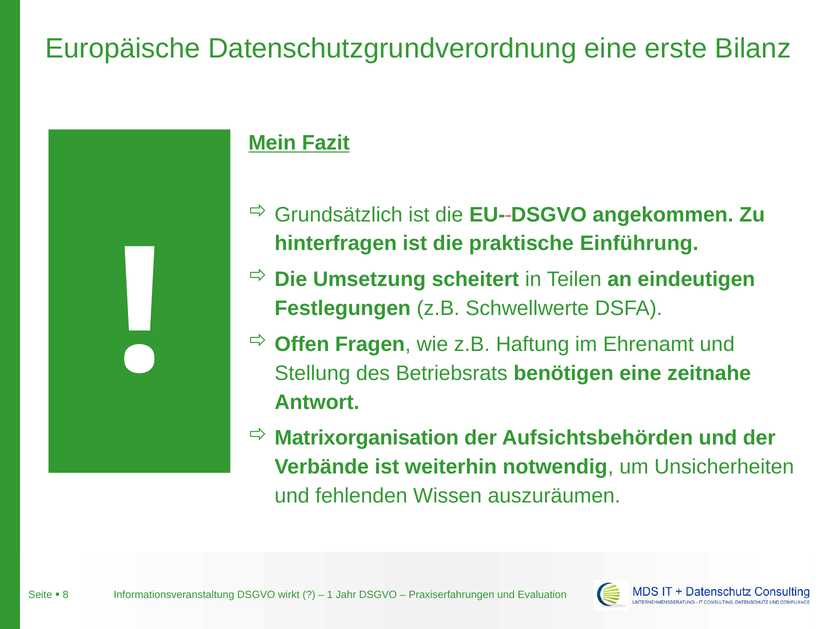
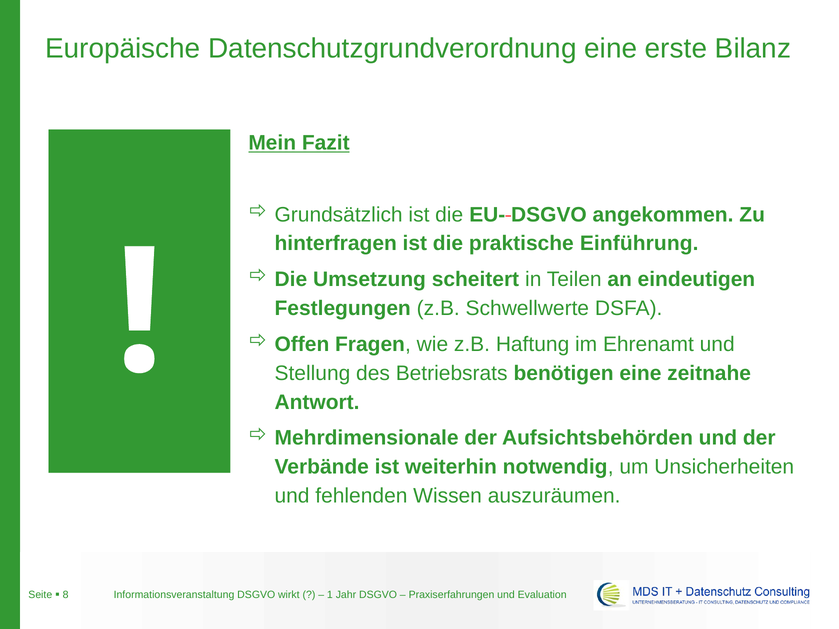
Matrixorganisation: Matrixorganisation -> Mehrdimensionale (367, 438)
